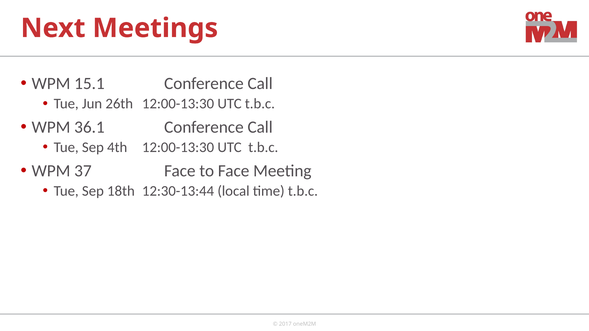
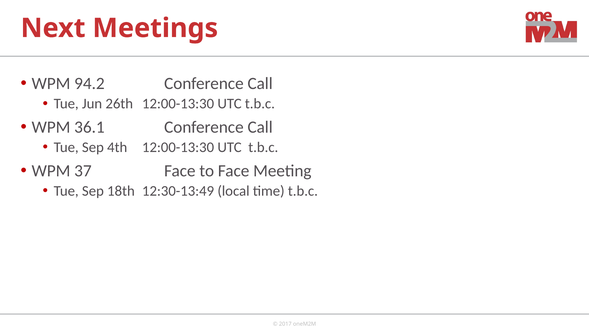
15.1: 15.1 -> 94.2 (89, 84)
12:30-13:44: 12:30-13:44 -> 12:30-13:49 (178, 191)
